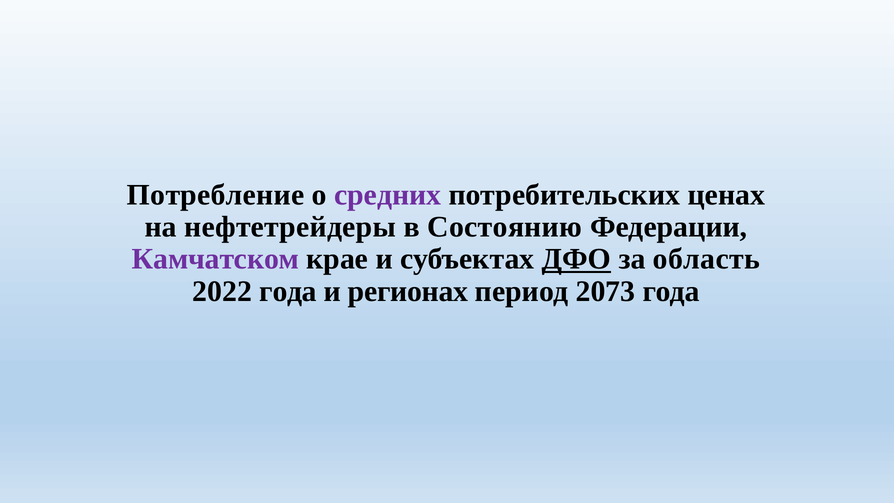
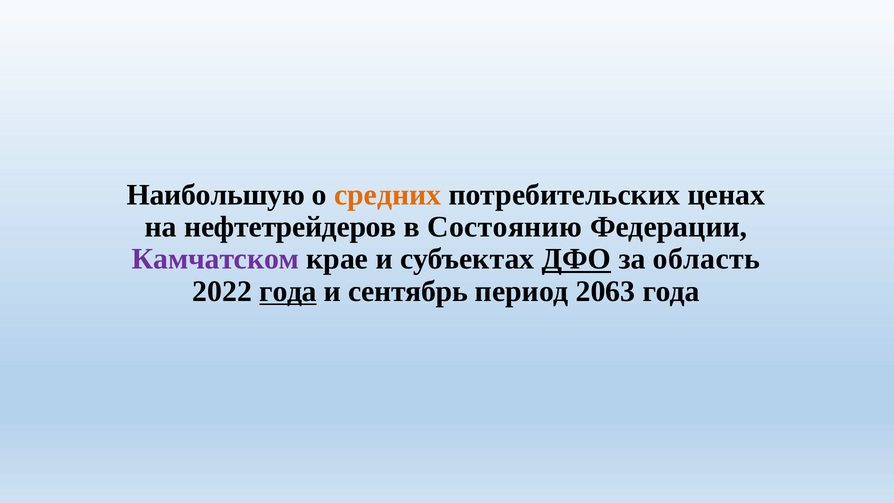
Потребление: Потребление -> Наибольшую (216, 195)
средних colour: purple -> orange (388, 195)
нефтетрейдеры: нефтетрейдеры -> нефтетрейдеров (290, 227)
года underline: none -> present (288, 291)
регионах: регионах -> сентябрь (408, 291)
2073: 2073 -> 2063 (605, 291)
